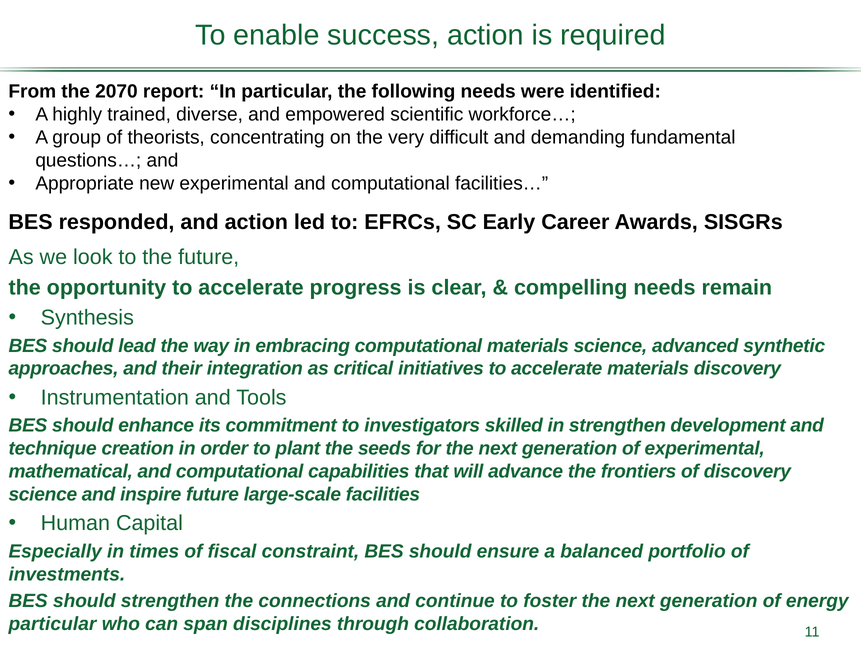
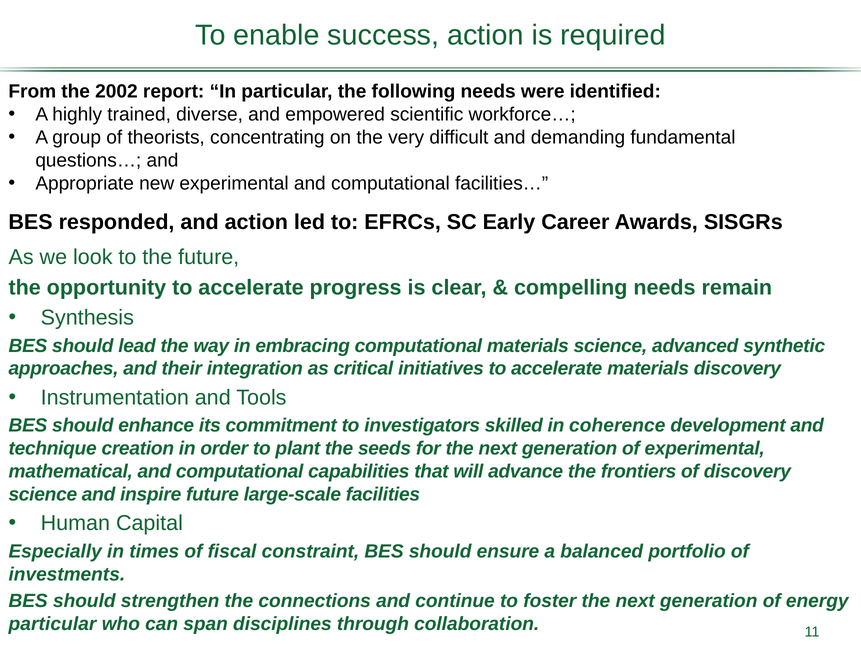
2070: 2070 -> 2002 (116, 91)
in strengthen: strengthen -> coherence (617, 425)
